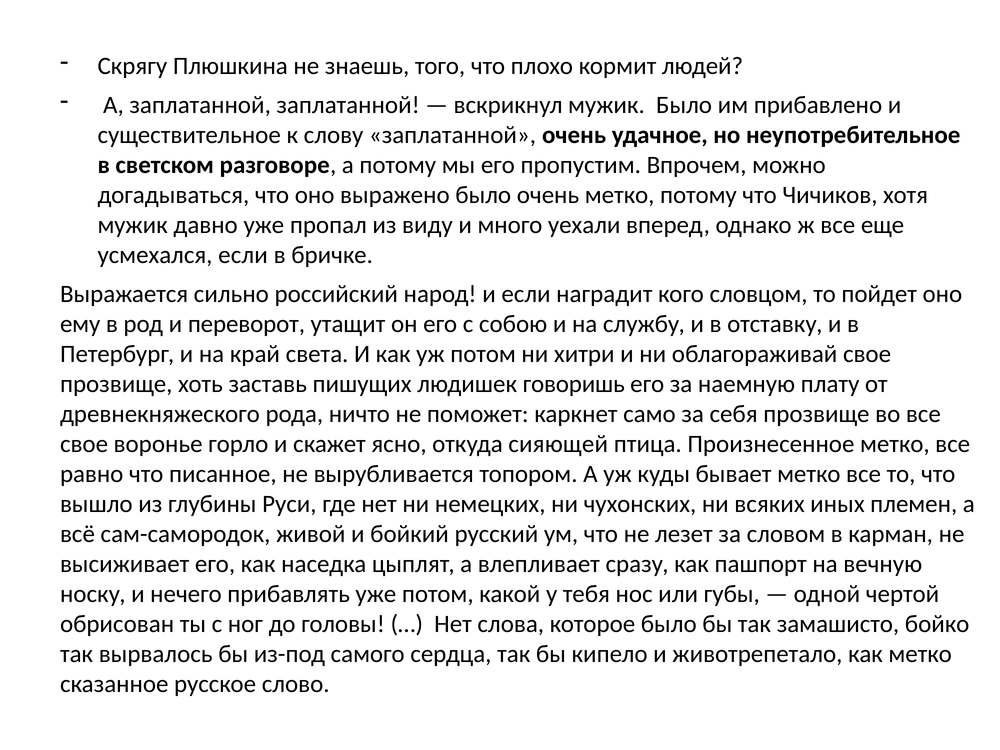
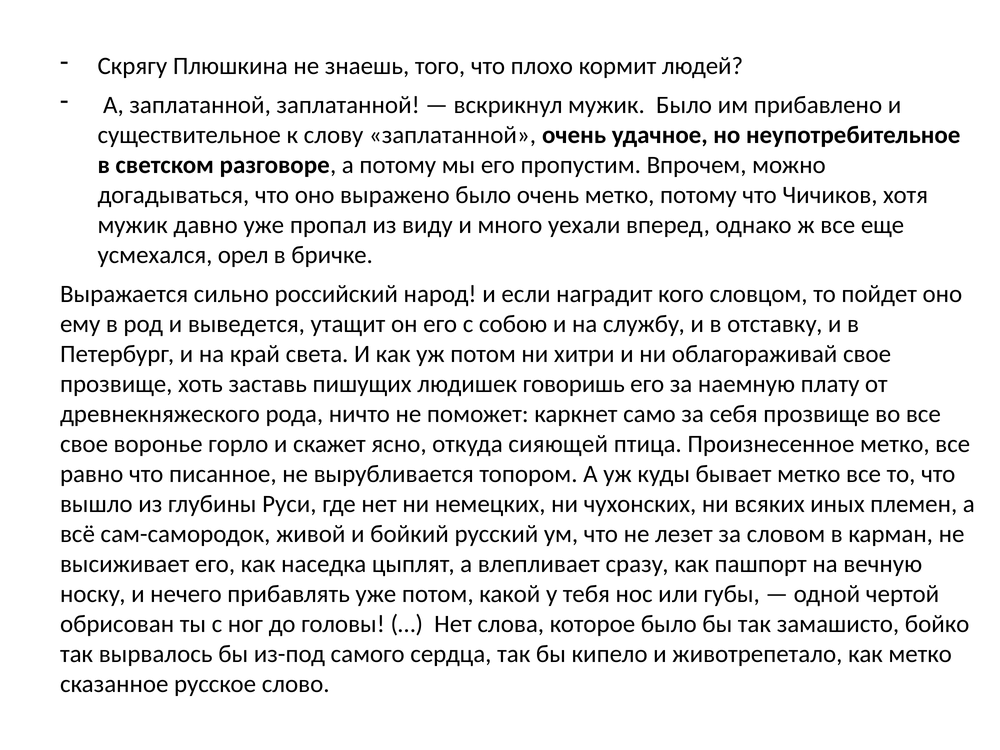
усмехался если: если -> орел (243, 255)
переворот: переворот -> выведется (246, 324)
